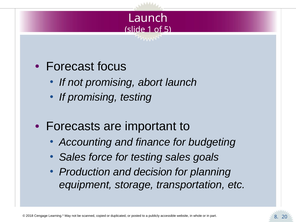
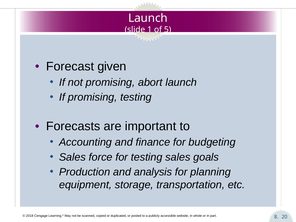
focus: focus -> given (112, 66)
decision: decision -> analysis (153, 172)
